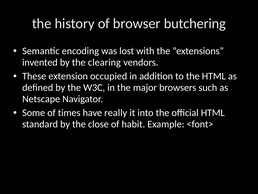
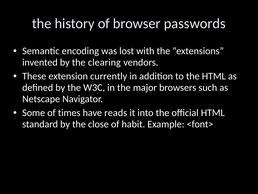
butchering: butchering -> passwords (195, 23)
occupied: occupied -> currently (109, 76)
really: really -> reads (116, 113)
